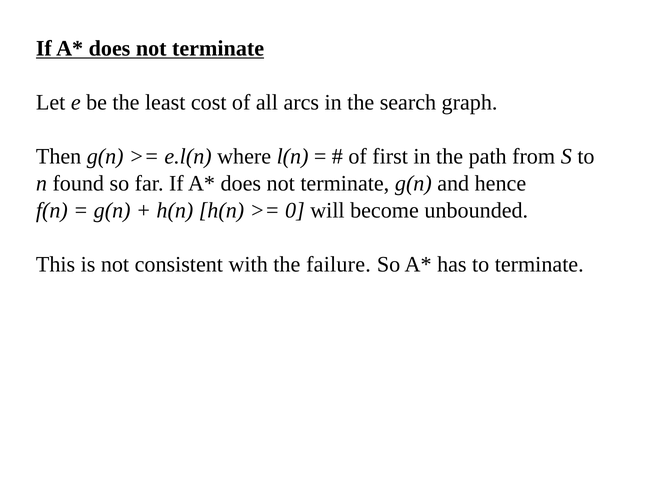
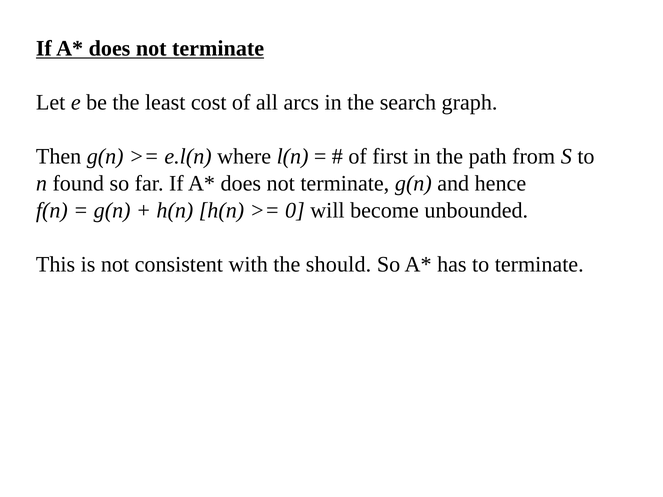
failure: failure -> should (339, 265)
